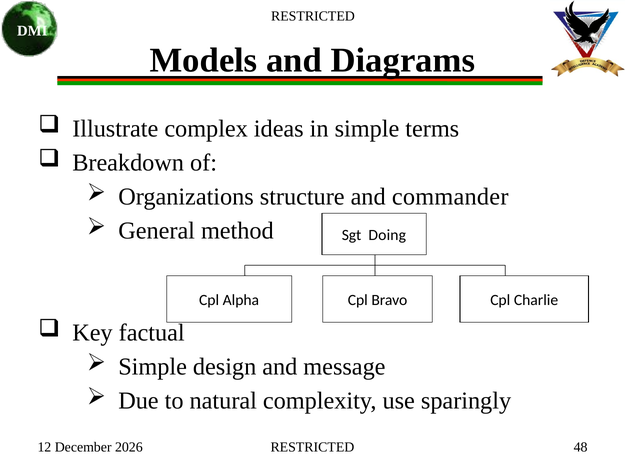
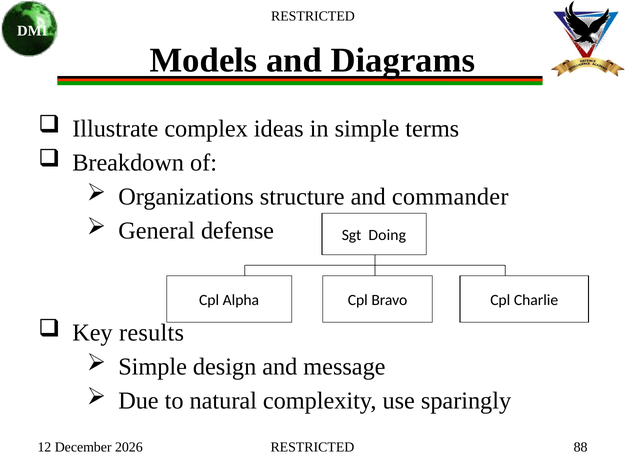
method: method -> defense (237, 231)
factual: factual -> results (152, 333)
48: 48 -> 88 (581, 448)
